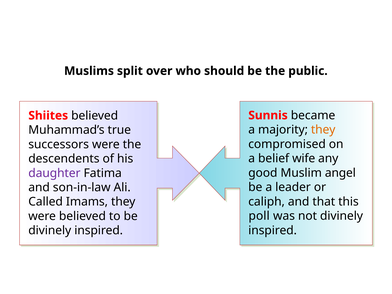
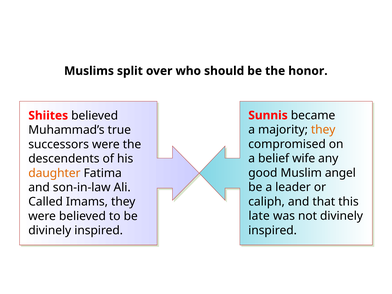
public: public -> honor (308, 71)
daughter colour: purple -> orange (54, 173)
poll: poll -> late (259, 216)
